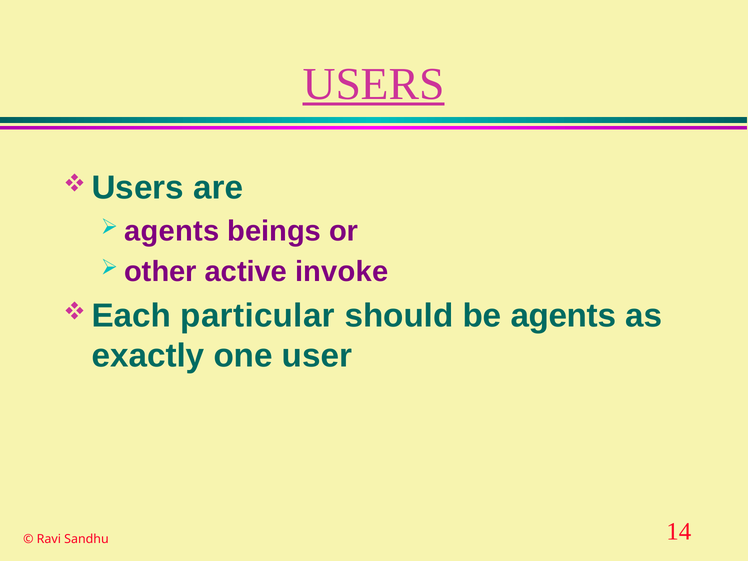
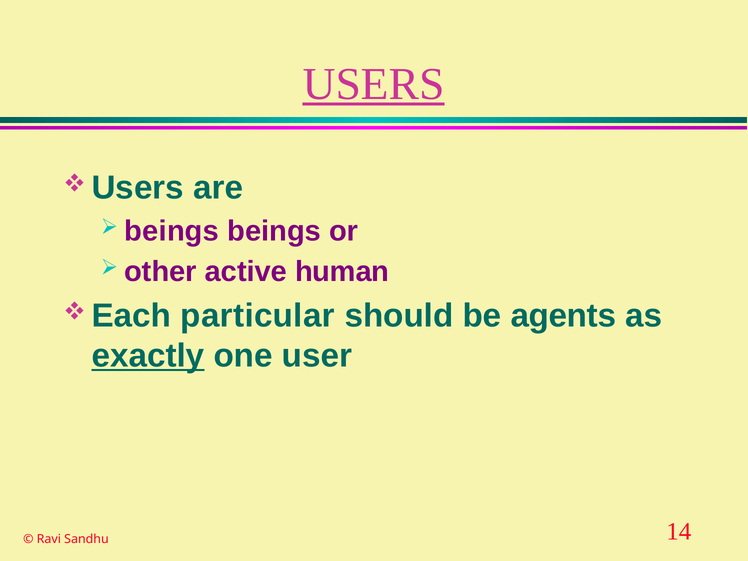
agents: agents -> beings (172, 231)
invoke: invoke -> human (342, 272)
exactly underline: none -> present (148, 356)
